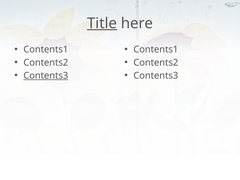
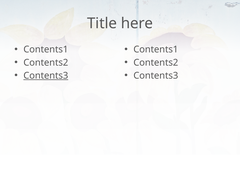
Title underline: present -> none (102, 23)
